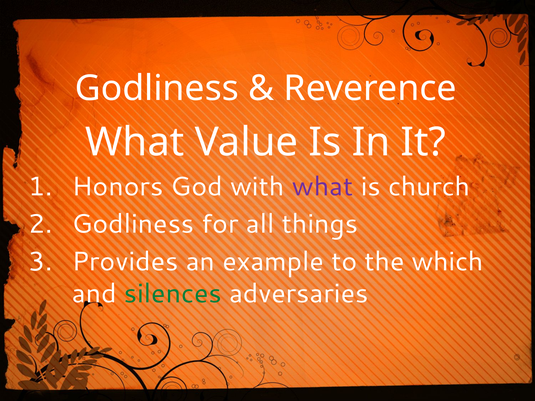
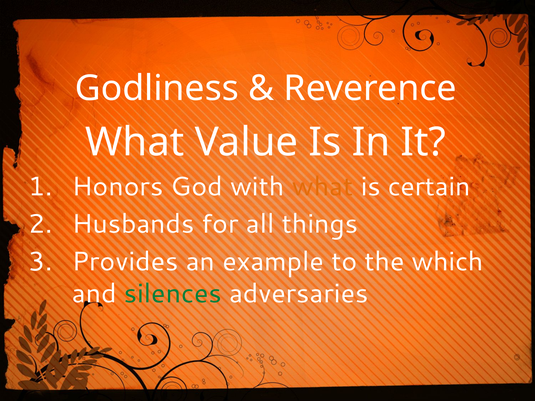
what colour: purple -> orange (323, 187)
church: church -> certain (429, 187)
Godliness: Godliness -> Husbands (133, 224)
